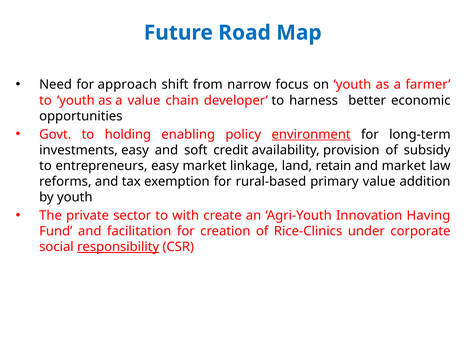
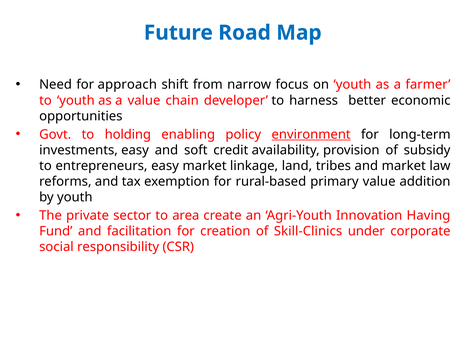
retain: retain -> tribes (333, 166)
with: with -> area (186, 215)
Rice-Clinics: Rice-Clinics -> Skill-Clinics (308, 231)
responsibility underline: present -> none (118, 246)
